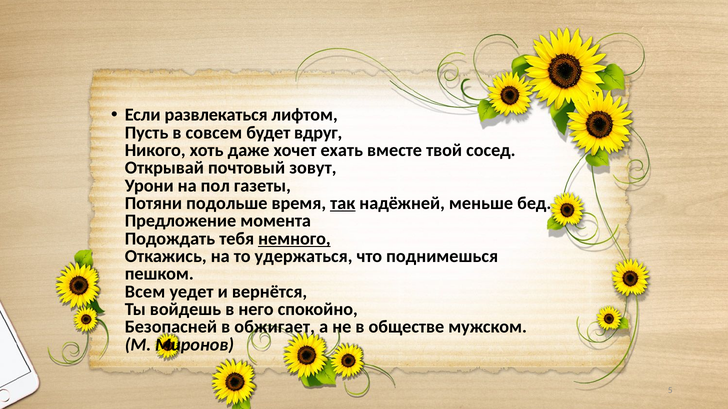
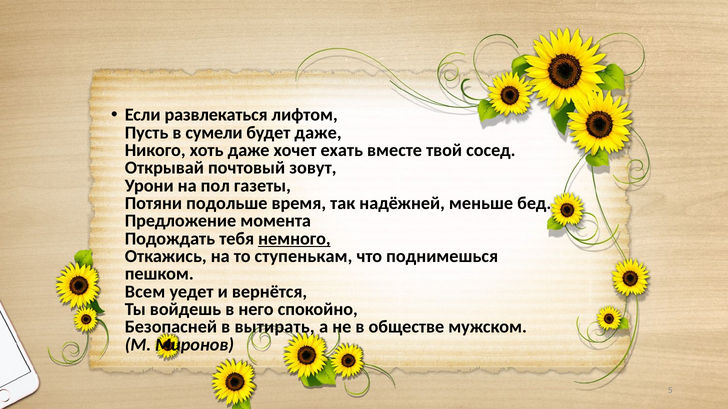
совсем: совсем -> сумели (214, 133)
будет вдруг: вдруг -> даже (318, 133)
так underline: present -> none (343, 204)
удержаться: удержаться -> ступенькам (303, 257)
обжигает: обжигает -> вытирать (275, 327)
